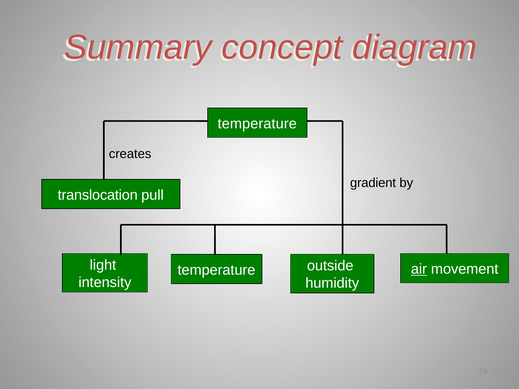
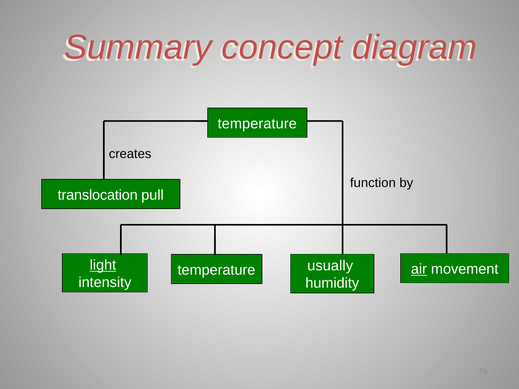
gradient: gradient -> function (373, 183)
light underline: none -> present (103, 265)
outside: outside -> usually (330, 266)
